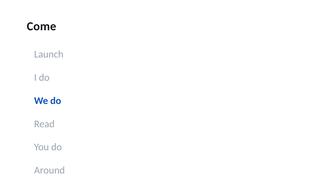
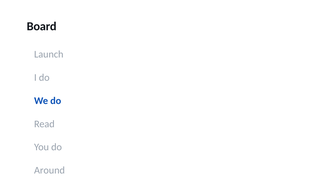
Come: Come -> Board (42, 26)
